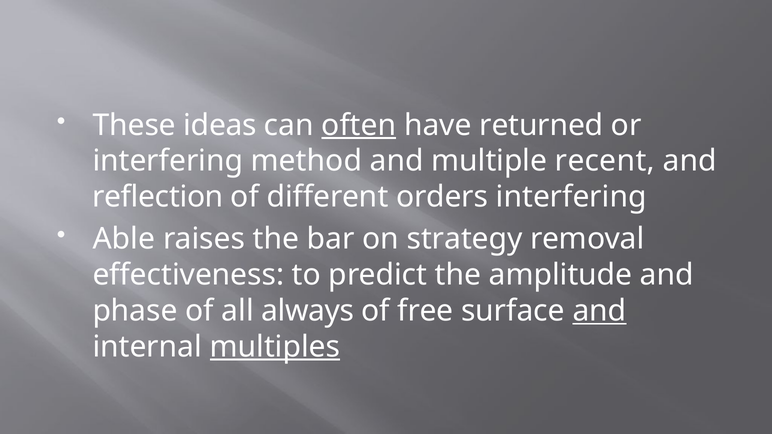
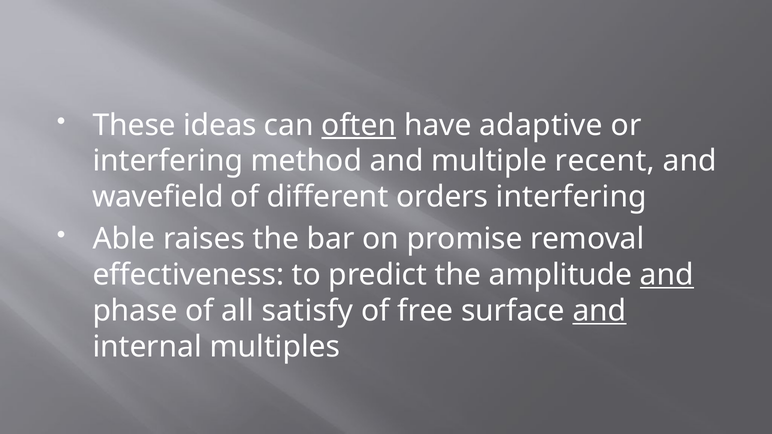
returned: returned -> adaptive (541, 125)
reflection: reflection -> wavefield (158, 197)
strategy: strategy -> promise (465, 239)
and underline: none -> present (667, 275)
always: always -> satisfy (307, 311)
multiples underline: present -> none (275, 347)
